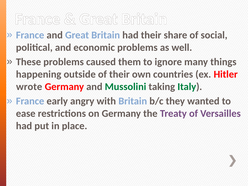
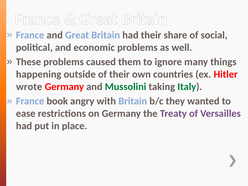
early: early -> book (57, 101)
